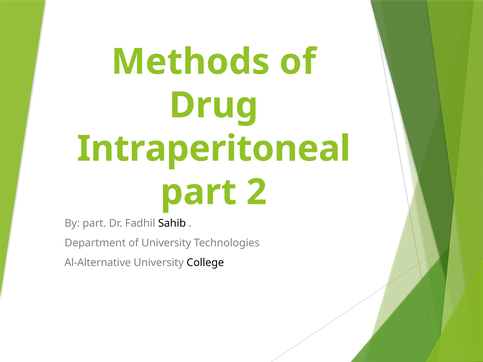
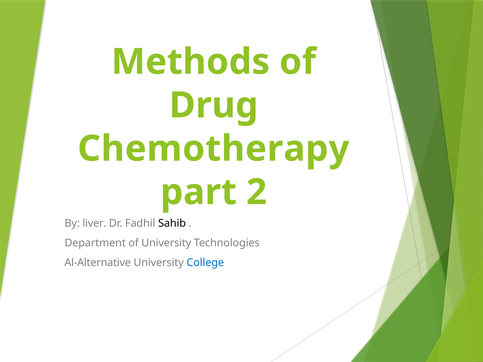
Intraperitoneal: Intraperitoneal -> Chemotherapy (213, 149)
By part: part -> liver (94, 224)
College colour: black -> blue (205, 263)
